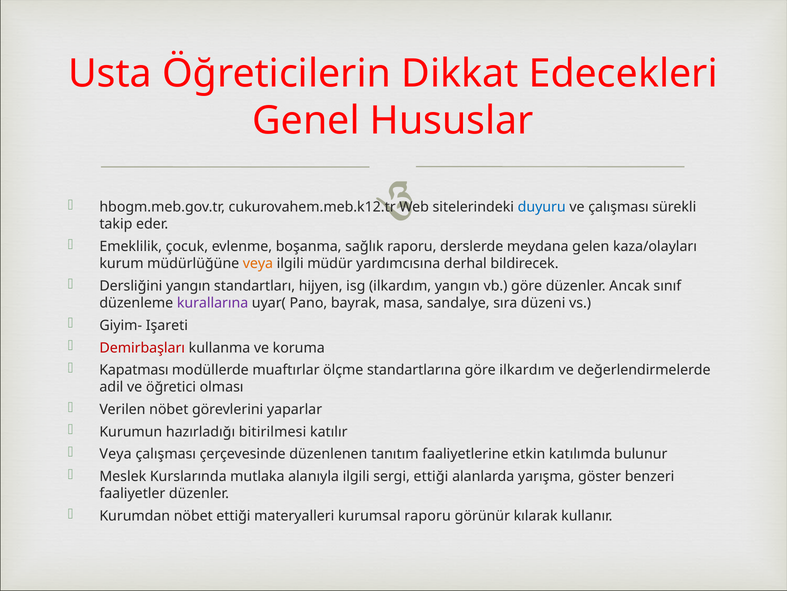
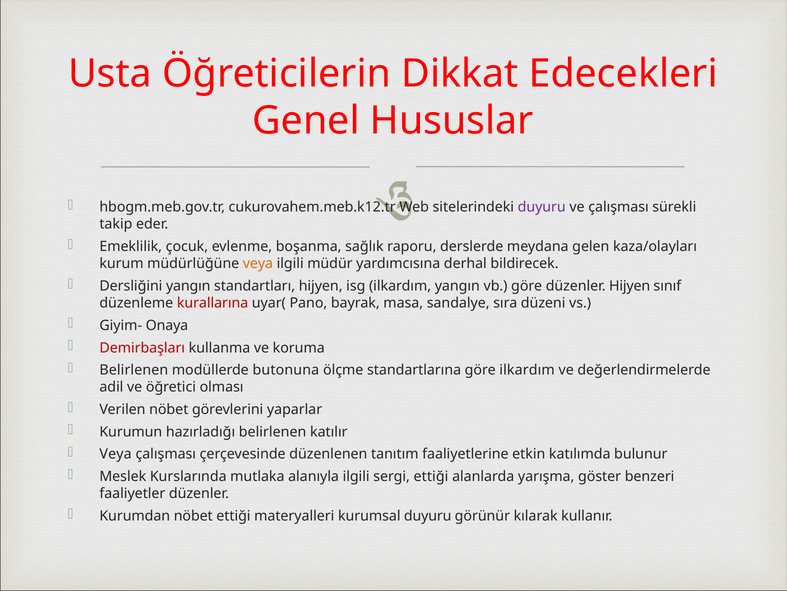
duyuru colour: blue -> purple (542, 207)
düzenler Ancak: Ancak -> Hijyen (630, 286)
kurallarına colour: purple -> red (213, 303)
Işareti: Işareti -> Onaya (167, 325)
Kapatması: Kapatması -> Belirlenen (134, 370)
muaftırlar: muaftırlar -> butonuna (286, 370)
hazırladığı bitirilmesi: bitirilmesi -> belirlenen (273, 431)
kurumsal raporu: raporu -> duyuru (428, 515)
